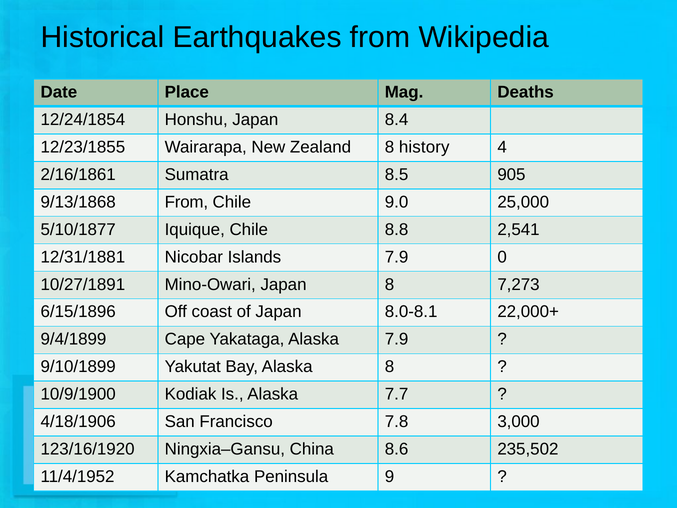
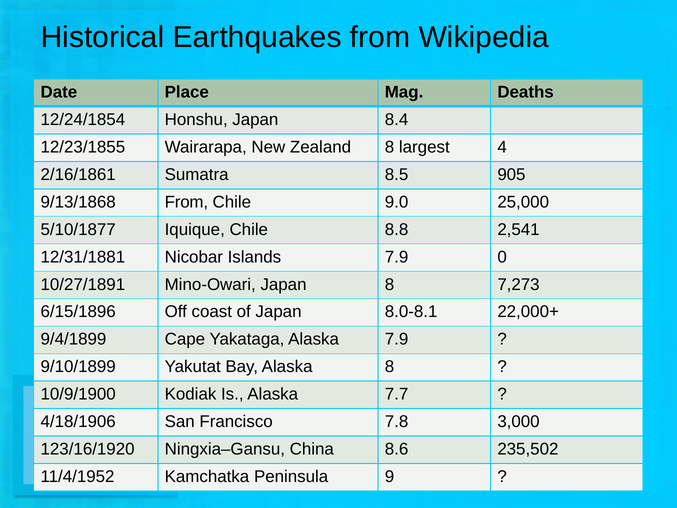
history: history -> largest (424, 147)
